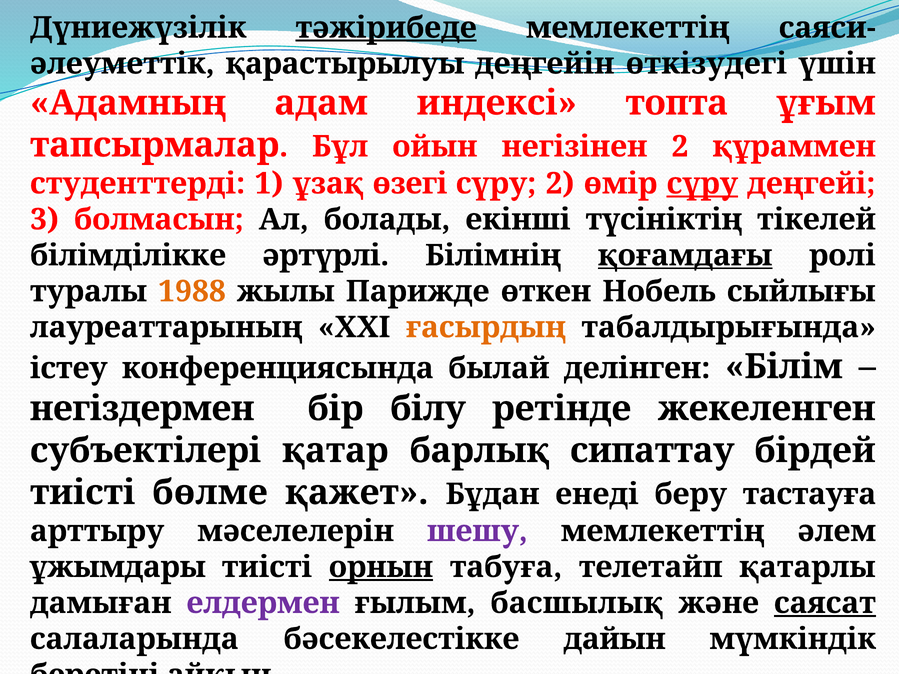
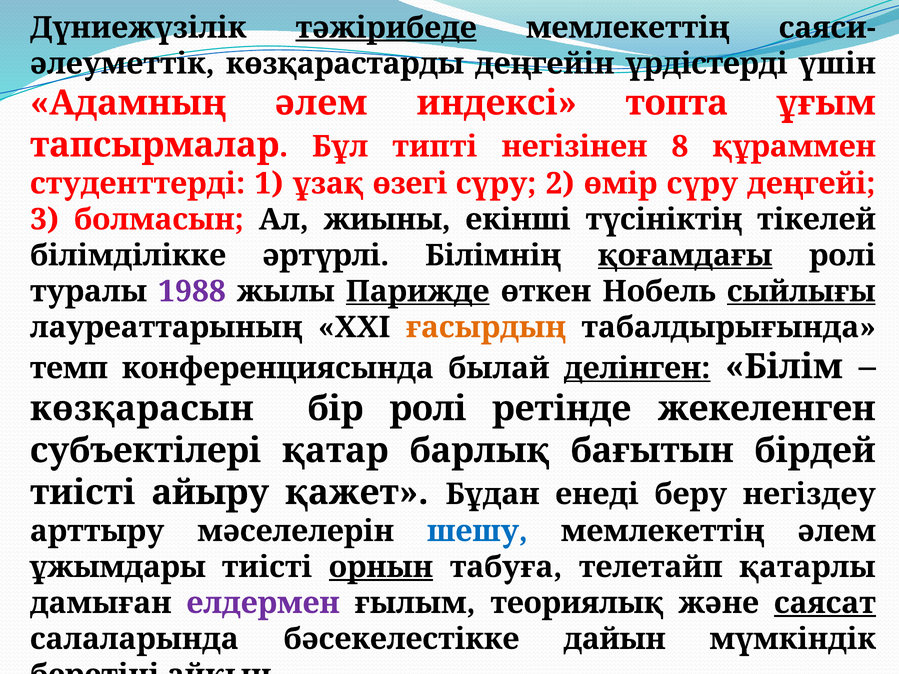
қарастырылуы: қарастырылуы -> көзқарастарды (345, 64)
өткізудегі: өткізудегі -> үрдістерді (707, 64)
Адамның адам: адам -> әлем (321, 103)
ойын: ойын -> типті (435, 147)
негізінен 2: 2 -> 8 (680, 147)
сүру underline: present -> none (702, 184)
болады: болады -> жиыны (387, 220)
1988 colour: orange -> purple (192, 292)
Парижде underline: none -> present (418, 292)
сыйлығы underline: none -> present (801, 292)
істеу: істеу -> темп (69, 368)
делінген underline: none -> present (637, 368)
негіздермен: негіздермен -> көзқарасын (142, 409)
бір білу: білу -> ролі (428, 409)
сипаттау: сипаттау -> бағытын (652, 451)
бөлме: бөлме -> айыру (210, 493)
тастауға: тастауға -> негіздеу (809, 494)
шешу colour: purple -> blue (477, 531)
басшылық: басшылық -> теориялық (577, 603)
